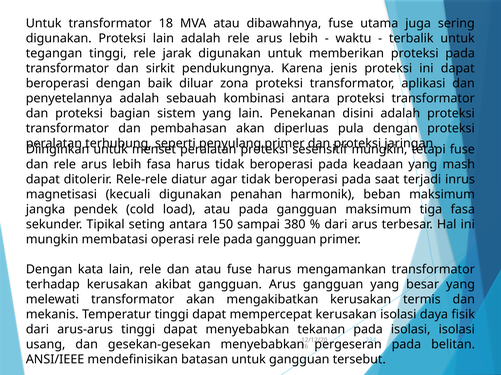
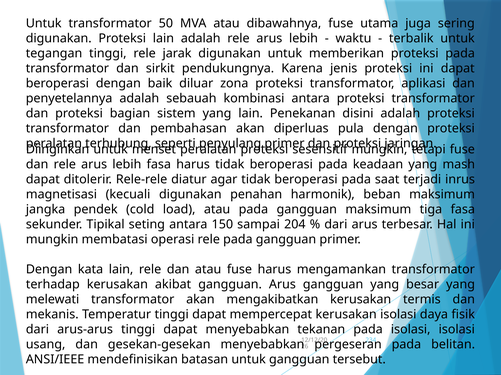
18: 18 -> 50 (166, 23)
380: 380 -> 204 (295, 225)
